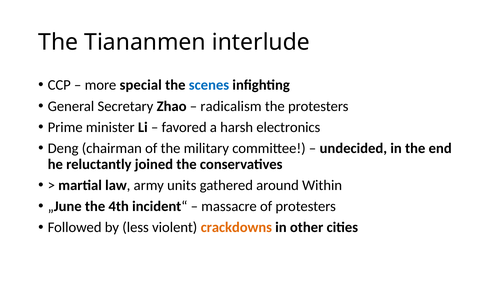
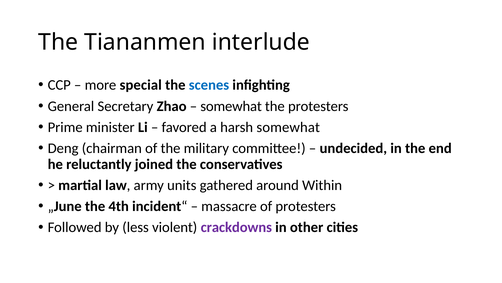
radicalism: radicalism -> somewhat (231, 106)
harsh electronics: electronics -> somewhat (288, 127)
crackdowns colour: orange -> purple (236, 227)
